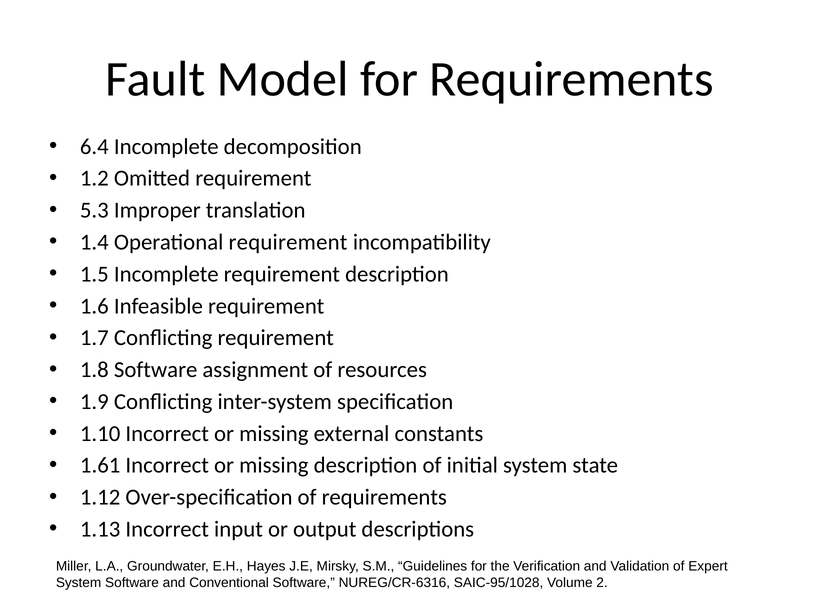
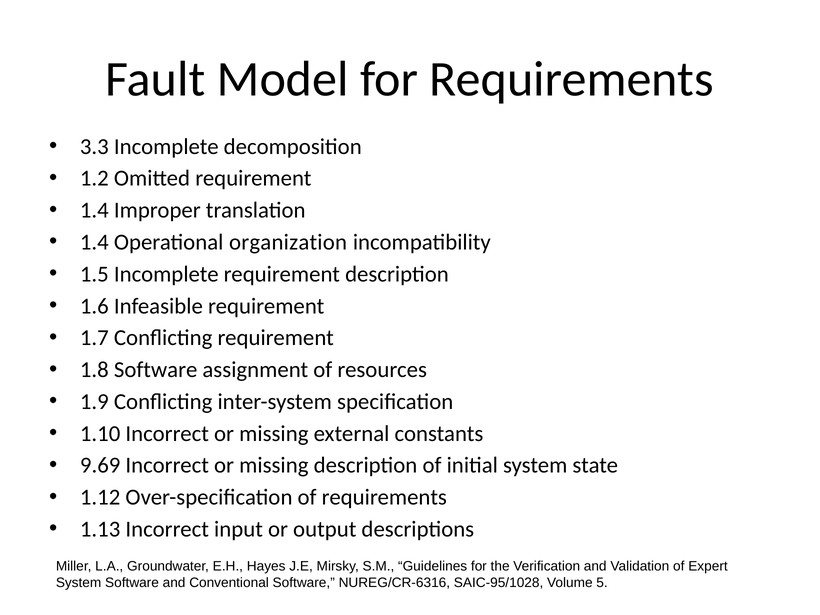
6.4: 6.4 -> 3.3 (94, 147)
5.3: 5.3 -> 1.4 (94, 210)
Operational requirement: requirement -> organization (288, 242)
1.61: 1.61 -> 9.69 (100, 465)
2: 2 -> 5 (602, 583)
